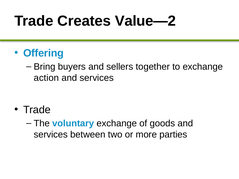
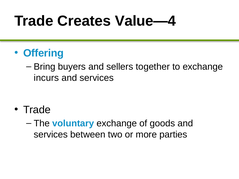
Value—2: Value—2 -> Value—4 (145, 21)
action: action -> incurs (46, 78)
